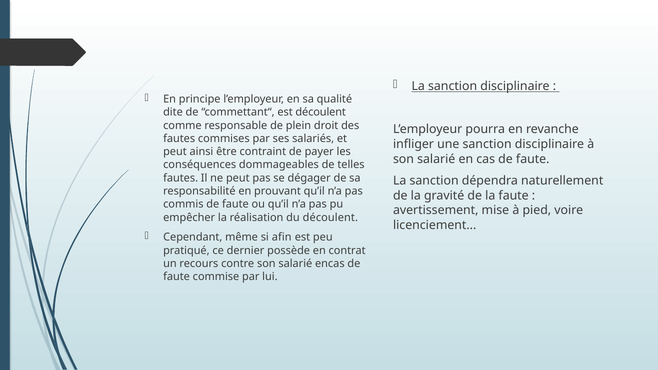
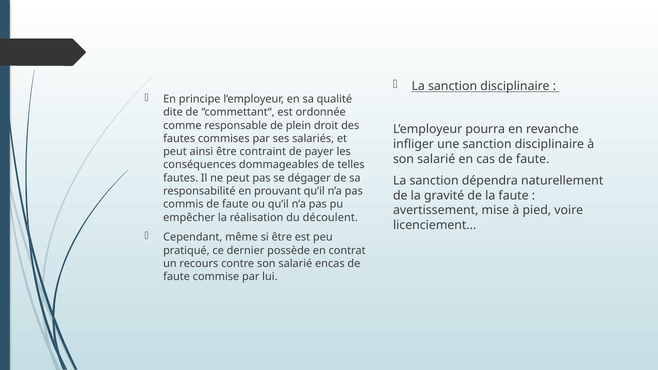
est découlent: découlent -> ordonnée (321, 112)
si afin: afin -> être (282, 237)
